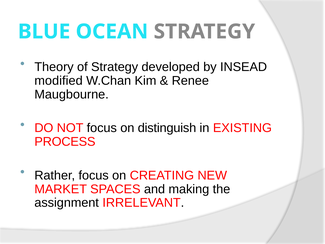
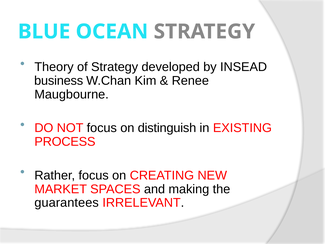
modified: modified -> business (59, 81)
assignment: assignment -> guarantees (67, 203)
